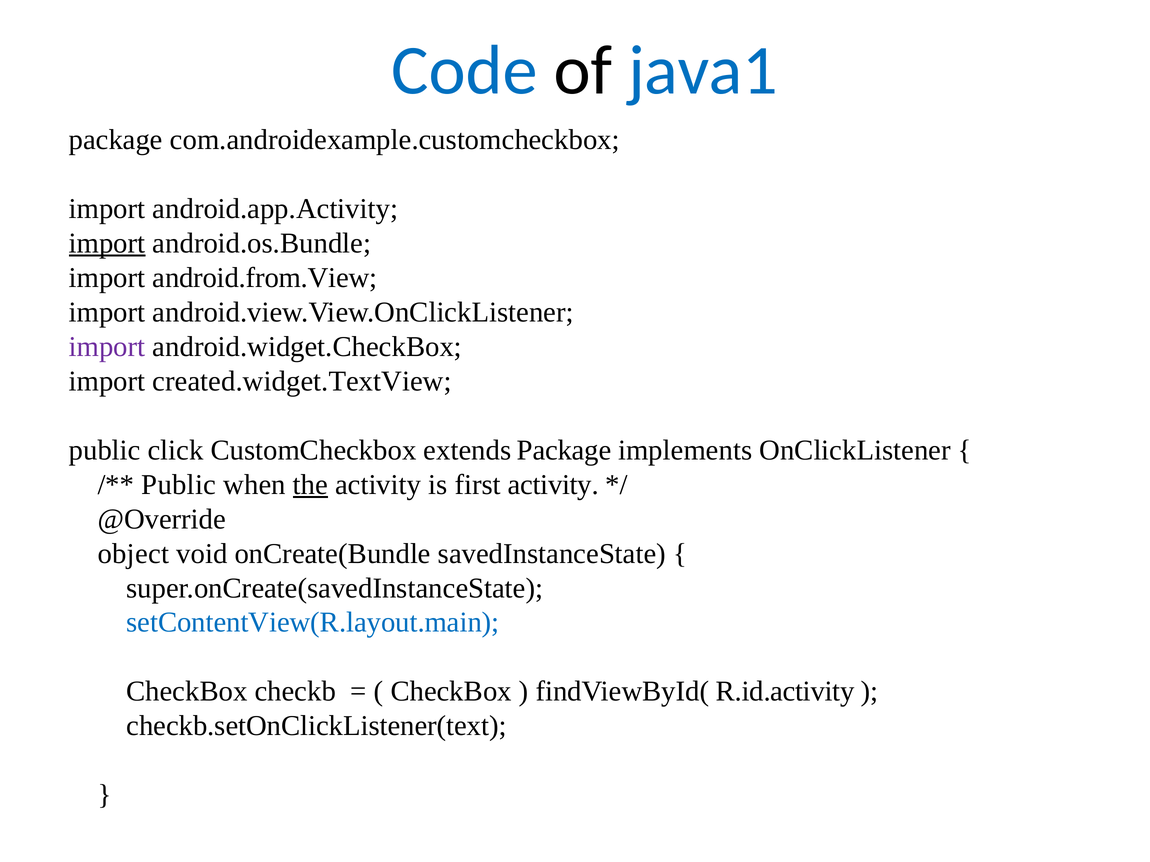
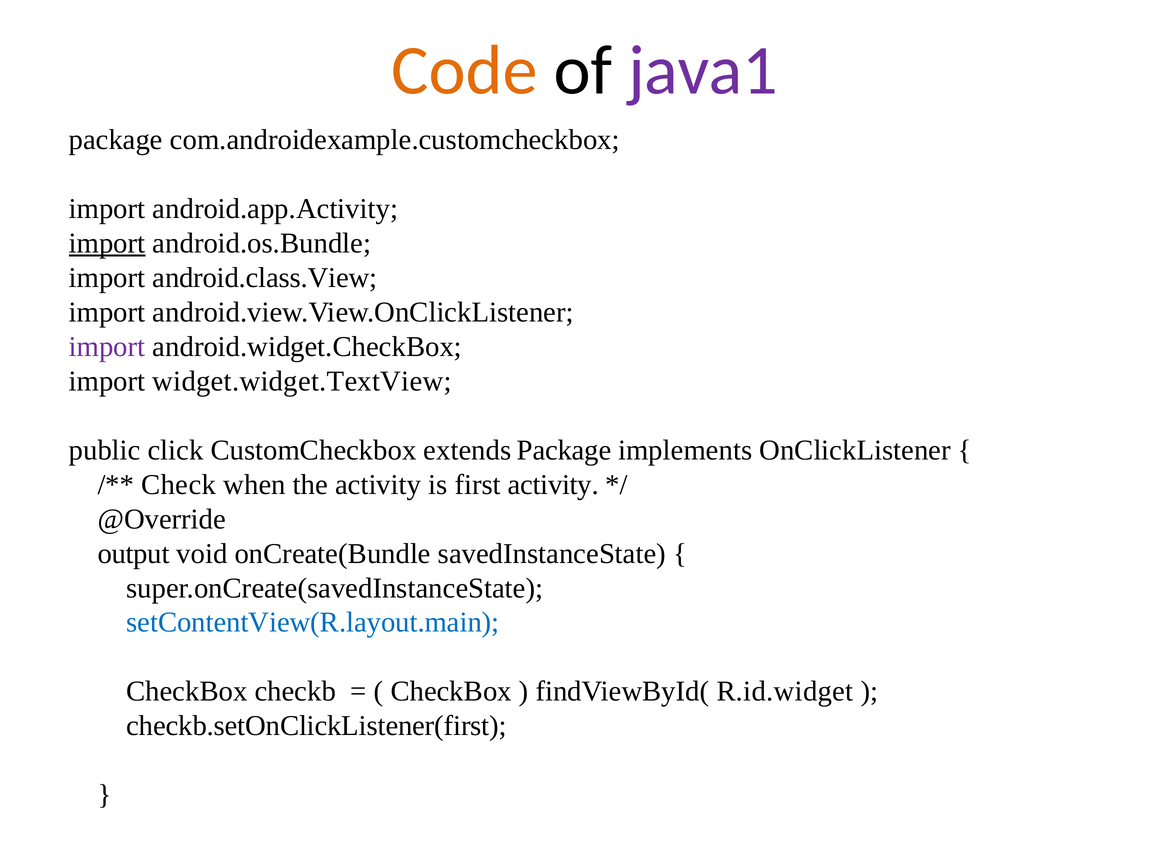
Code colour: blue -> orange (465, 71)
java1 colour: blue -> purple (703, 71)
android.from.View: android.from.View -> android.class.View (265, 278)
created.widget.TextView: created.widget.TextView -> widget.widget.TextView (302, 381)
Public: Public -> Check (179, 485)
the underline: present -> none (310, 485)
object: object -> output (134, 554)
R.id.activity: R.id.activity -> R.id.widget (785, 692)
checkb.setOnClickListener(text: checkb.setOnClickListener(text -> checkb.setOnClickListener(first (316, 726)
